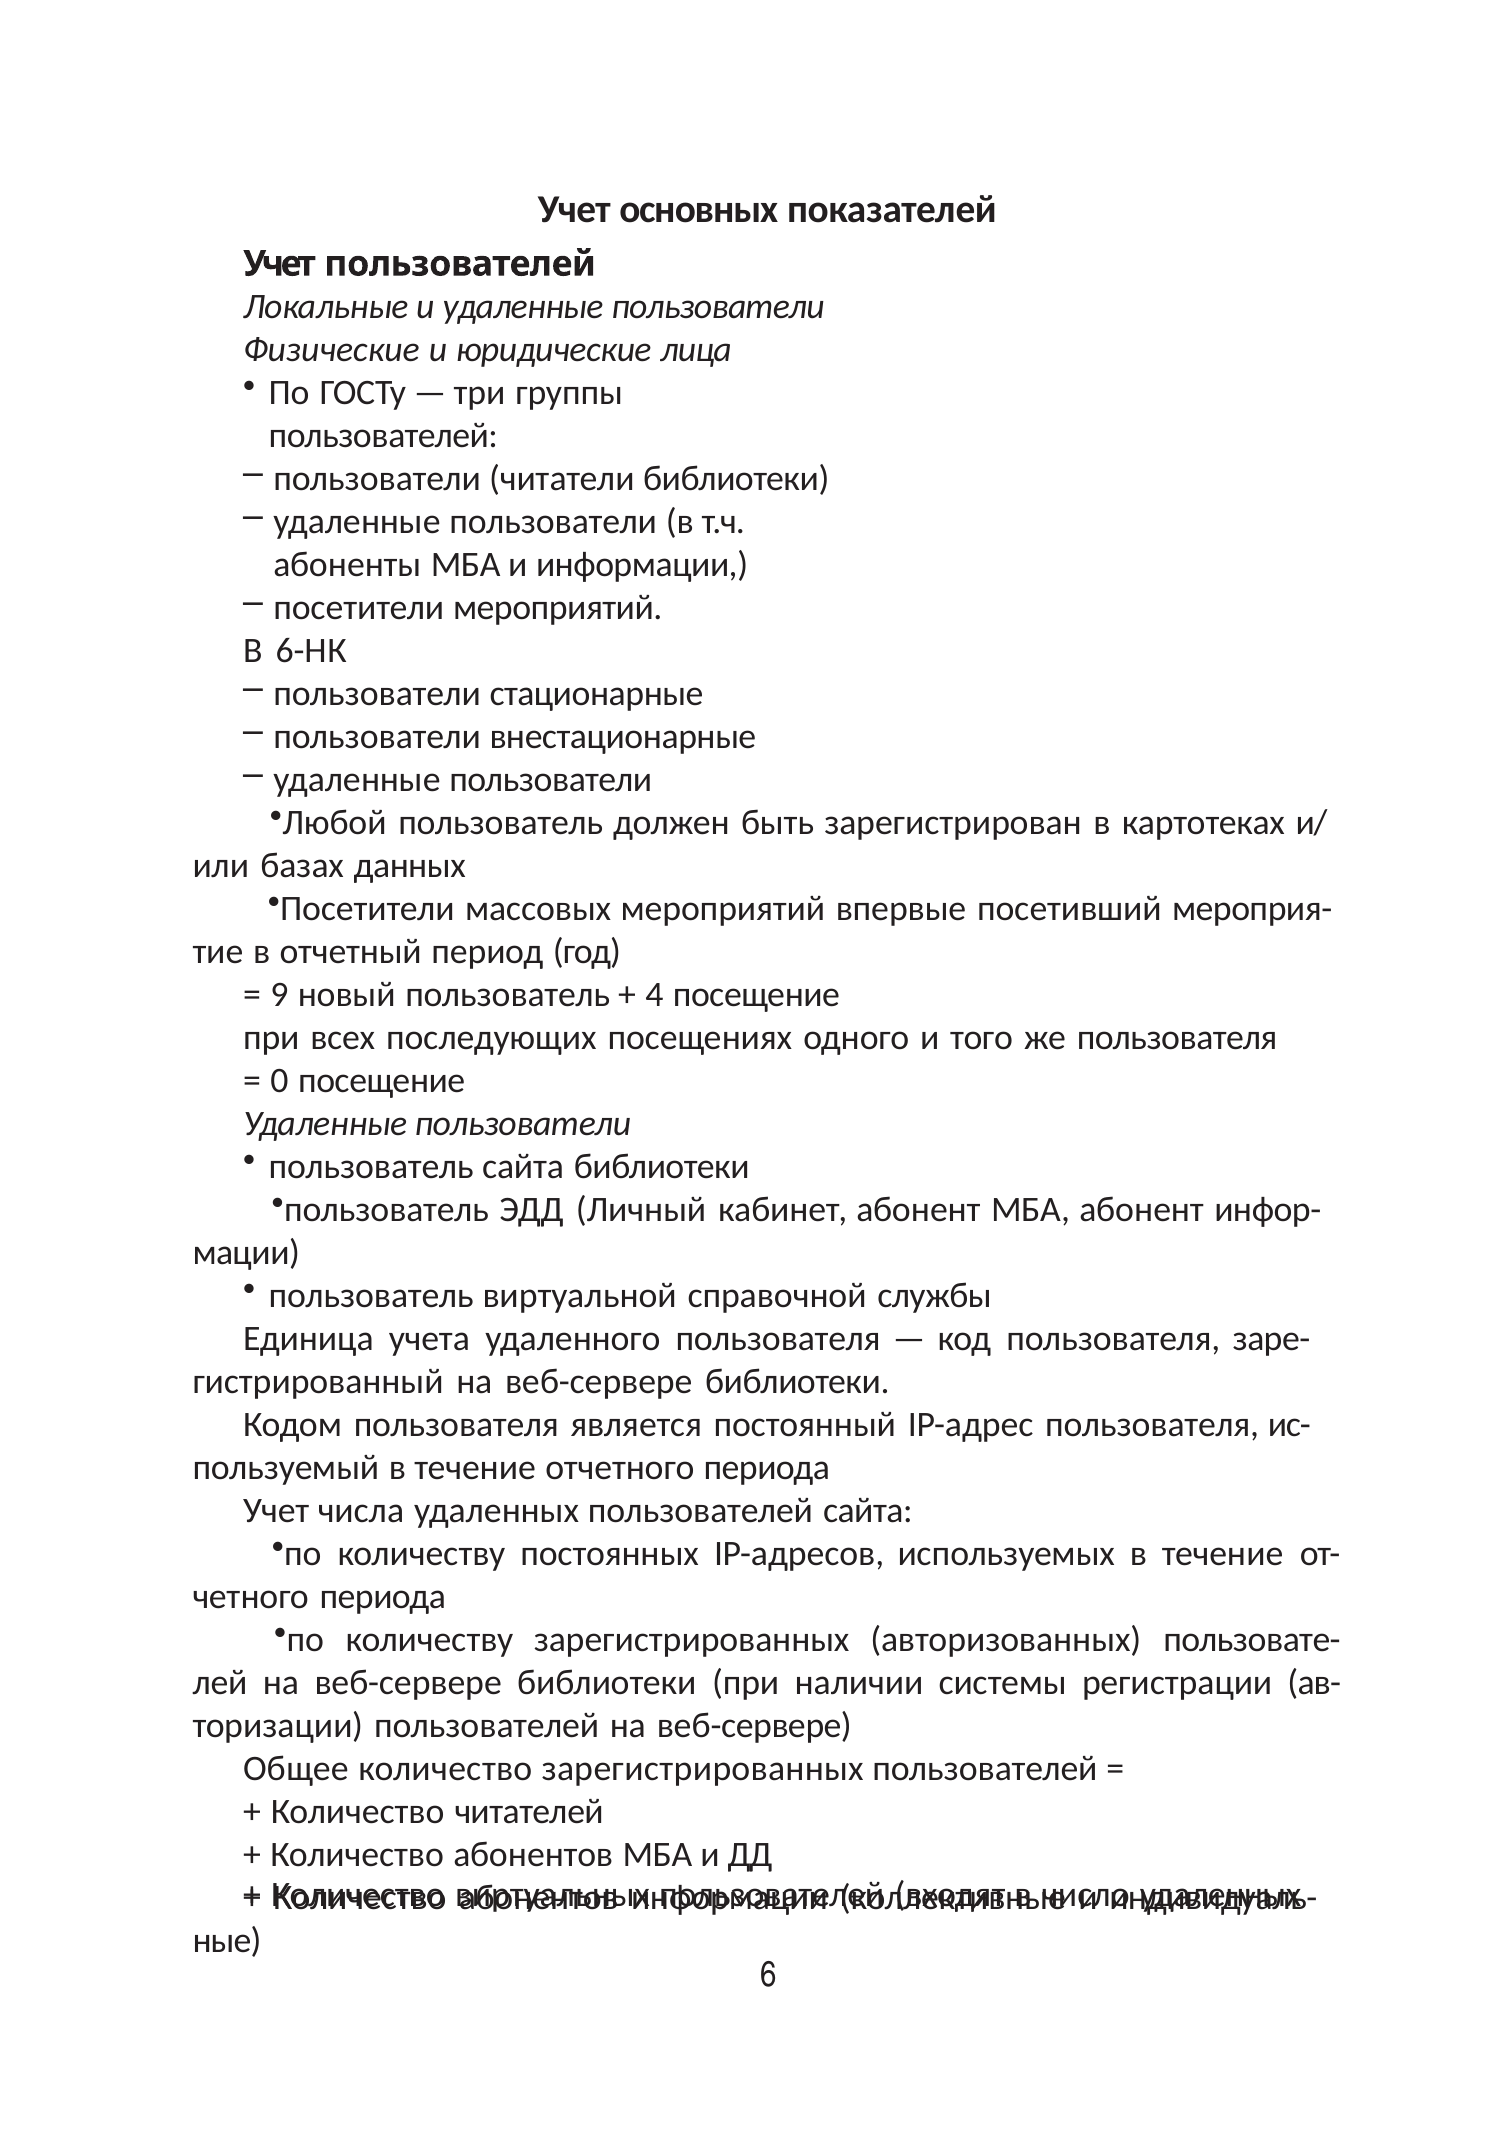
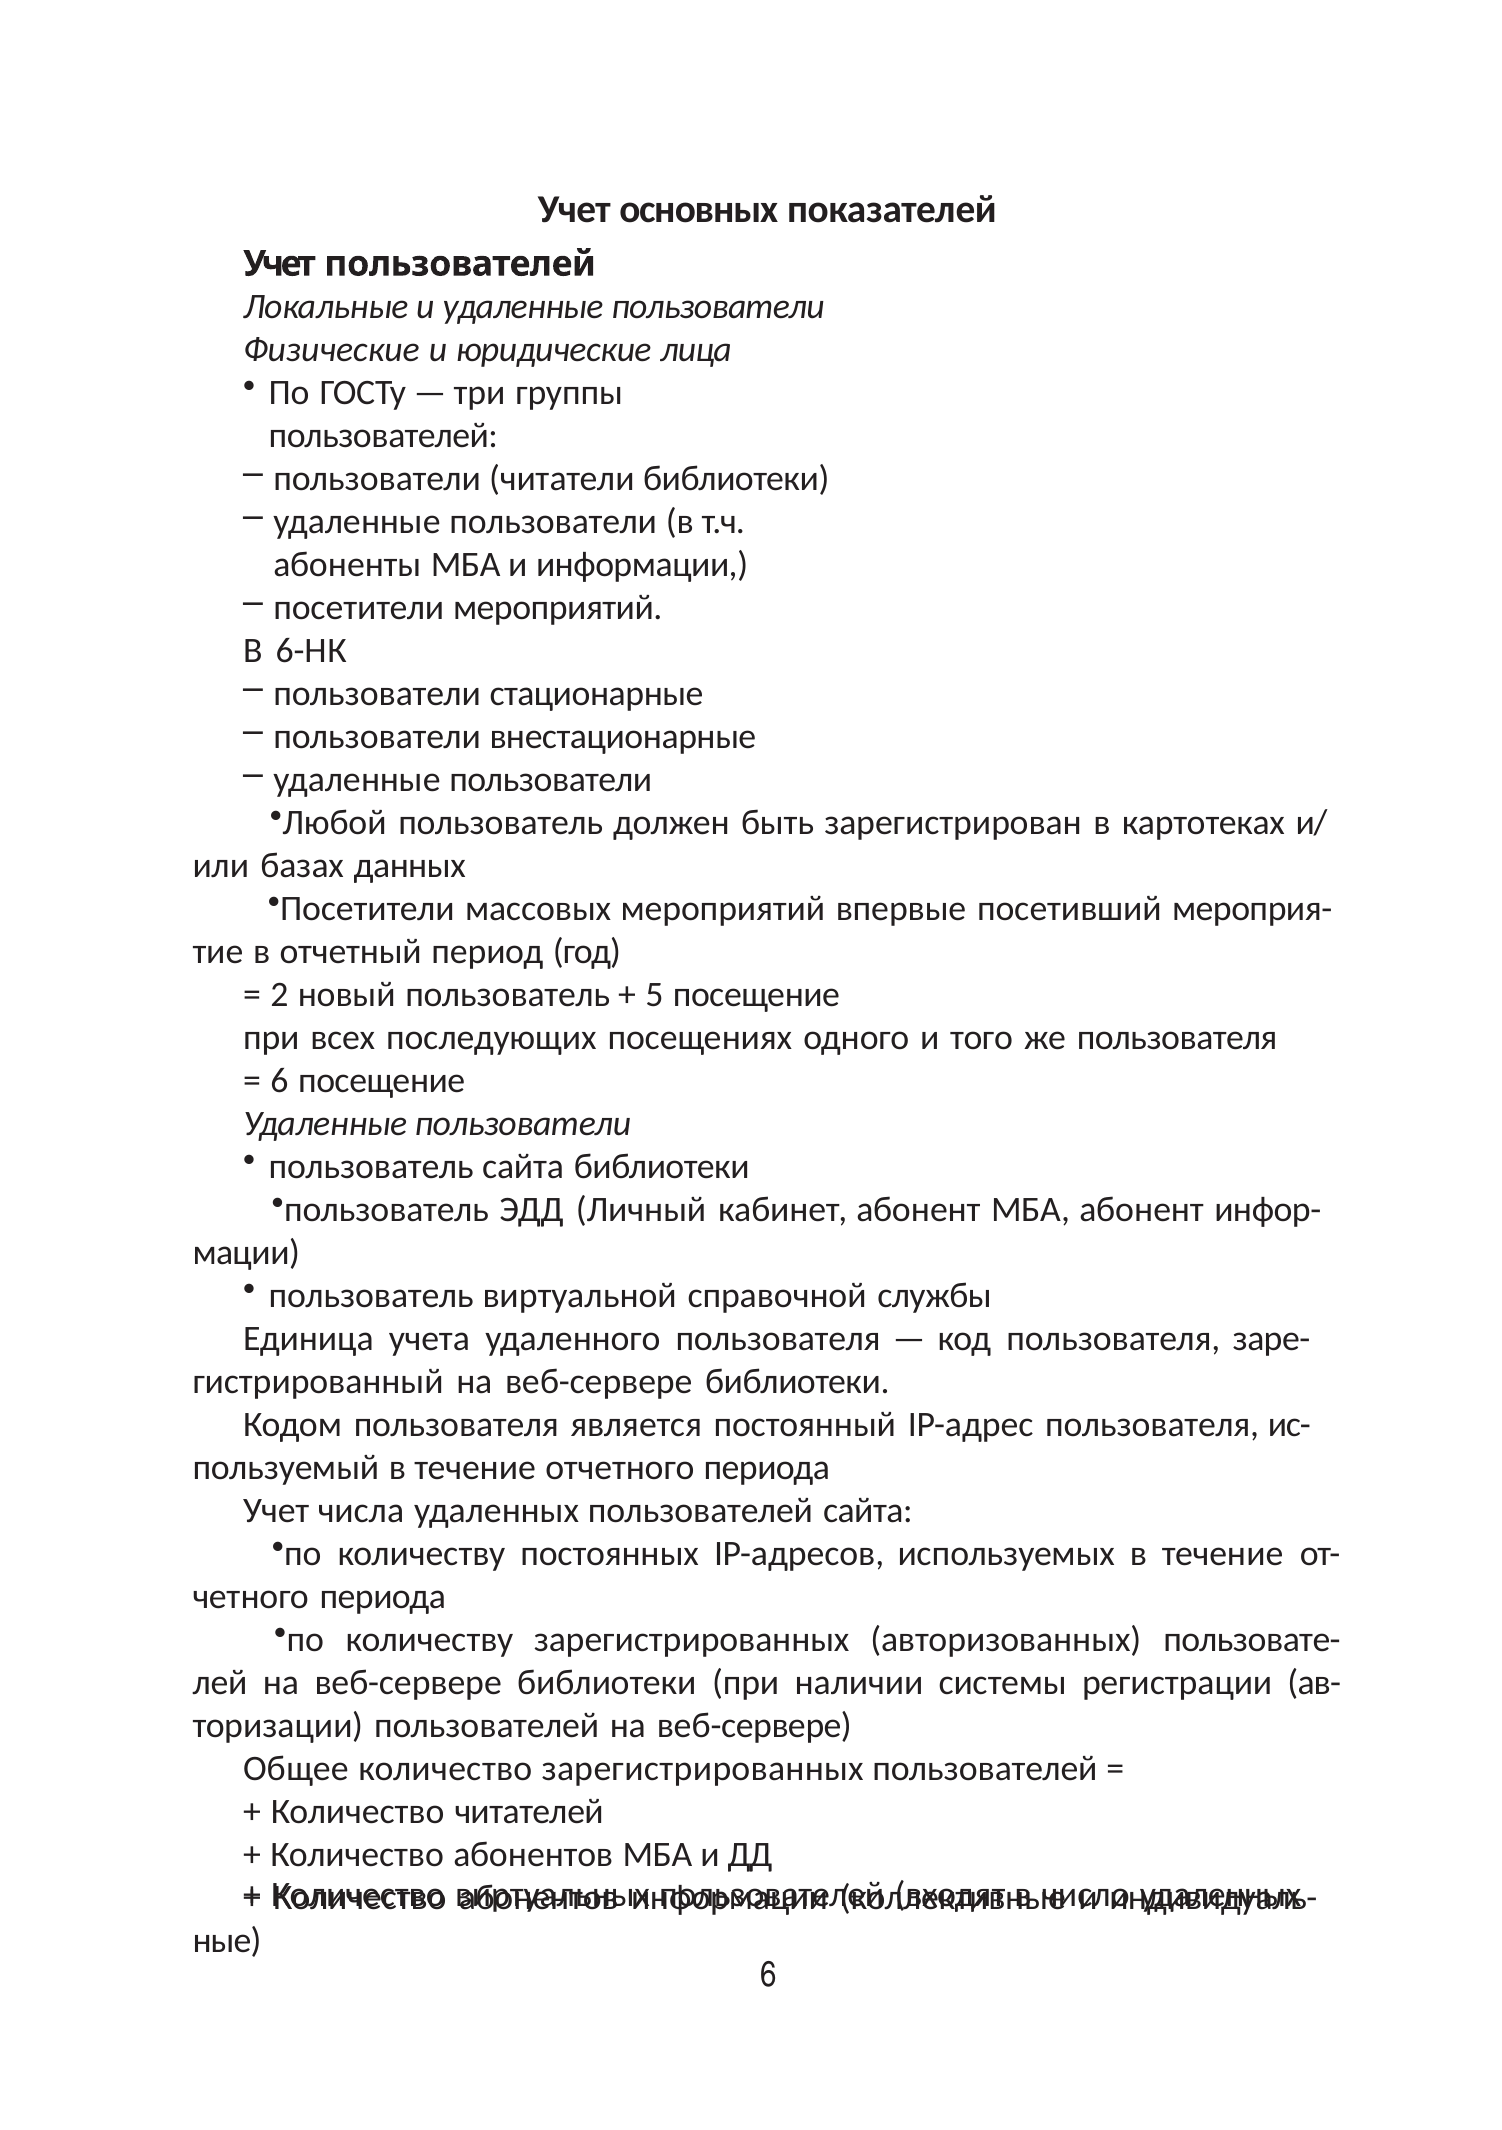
9: 9 -> 2 (279, 994)
4: 4 -> 5 (654, 994)
0: 0 -> 6 (279, 1080)
